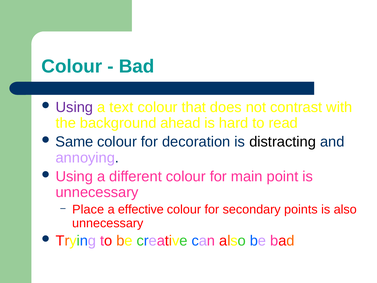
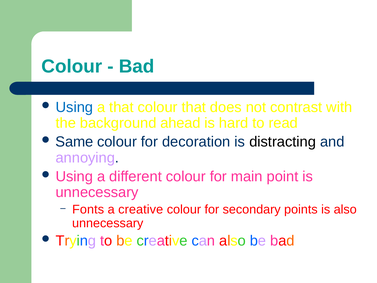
Using colour: purple -> blue (74, 107)
a text: text -> that (121, 107)
Place: Place -> Fonts (88, 209)
a effective: effective -> creative (141, 209)
